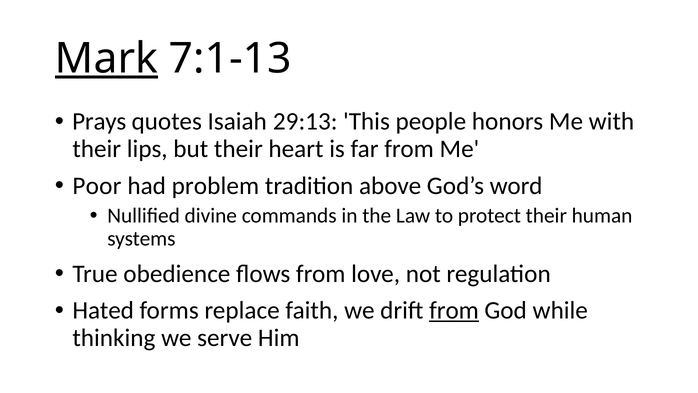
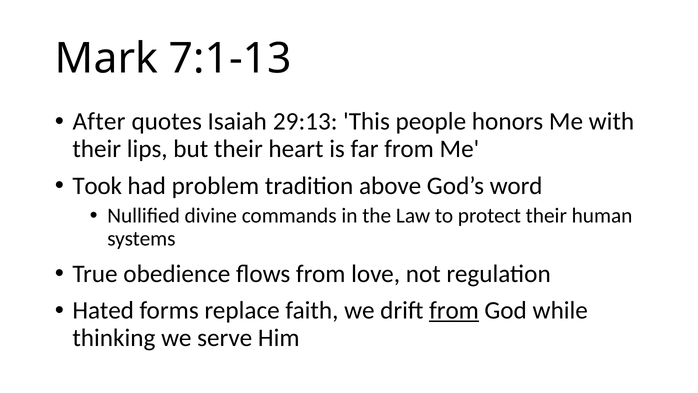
Mark underline: present -> none (106, 59)
Prays: Prays -> After (99, 122)
Poor: Poor -> Took (97, 186)
